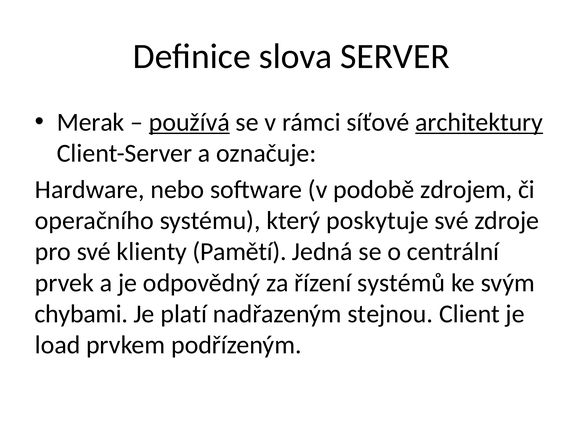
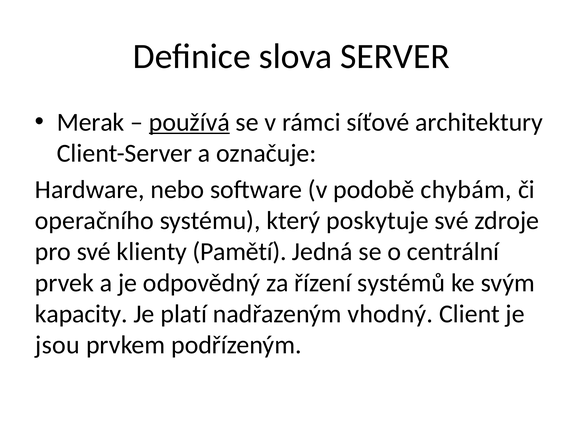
architektury underline: present -> none (479, 122)
zdrojem: zdrojem -> chybám (466, 190)
chybami: chybami -> kapacity (81, 314)
stejnou: stejnou -> vhodný (390, 314)
load: load -> jsou (57, 345)
